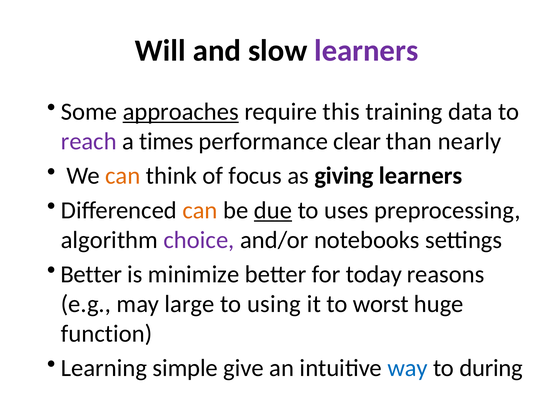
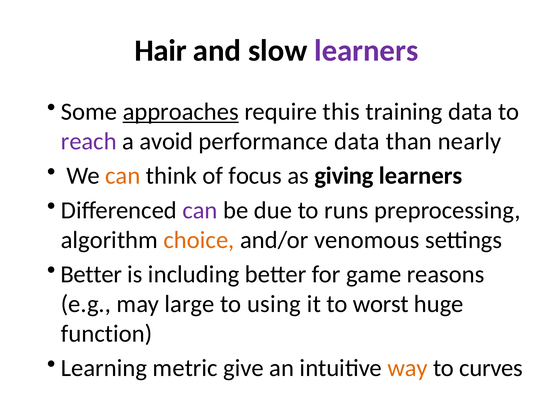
Will: Will -> Hair (161, 51)
times: times -> avoid (166, 141)
performance clear: clear -> data (357, 141)
can colour: orange -> purple (200, 210)
due underline: present -> none (273, 210)
uses: uses -> runs (346, 210)
choice colour: purple -> orange (199, 240)
notebooks: notebooks -> venomous (367, 240)
minimize: minimize -> including (194, 275)
today: today -> game (374, 275)
simple: simple -> metric (185, 368)
way colour: blue -> orange (408, 368)
during: during -> curves (491, 368)
